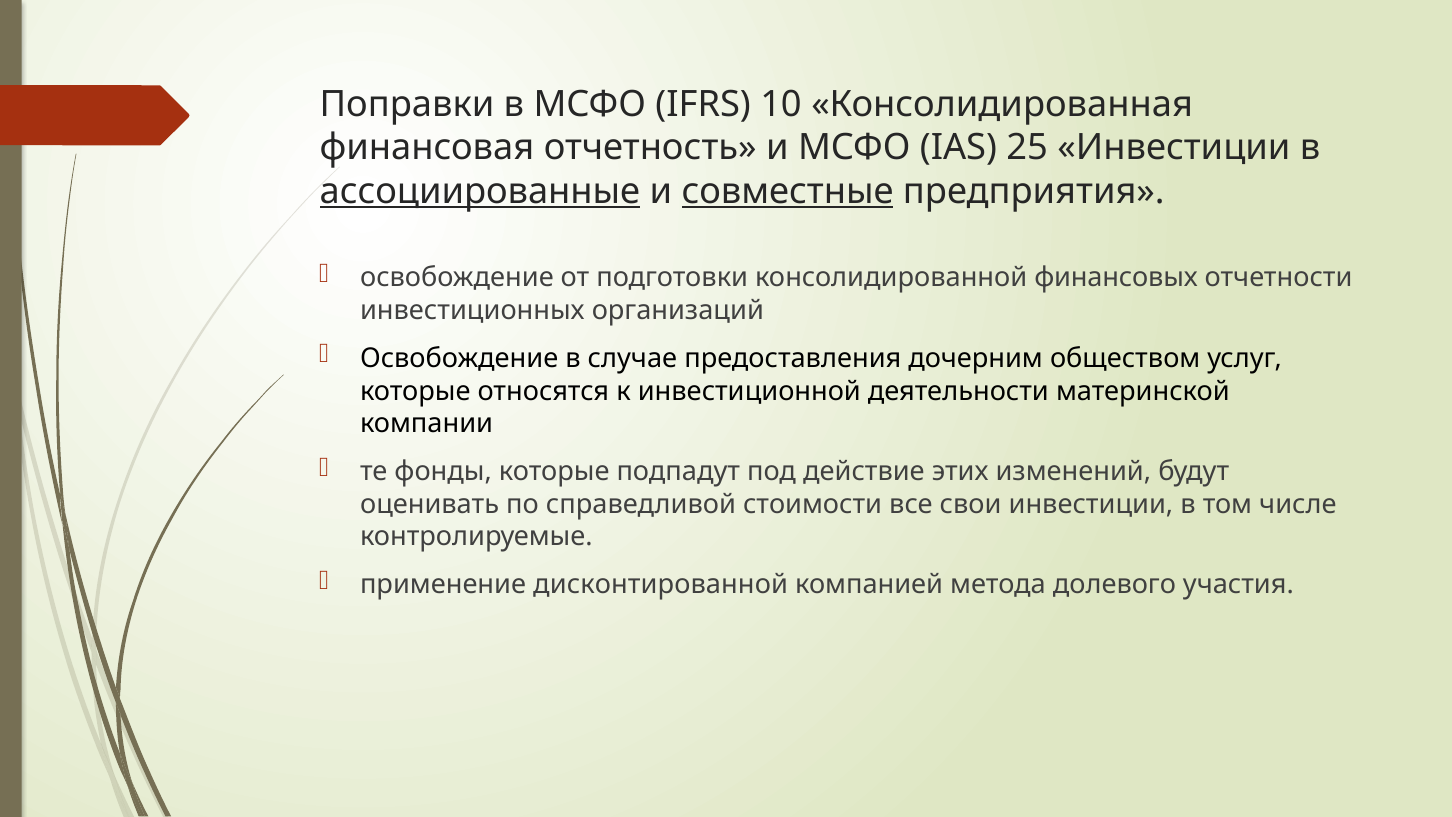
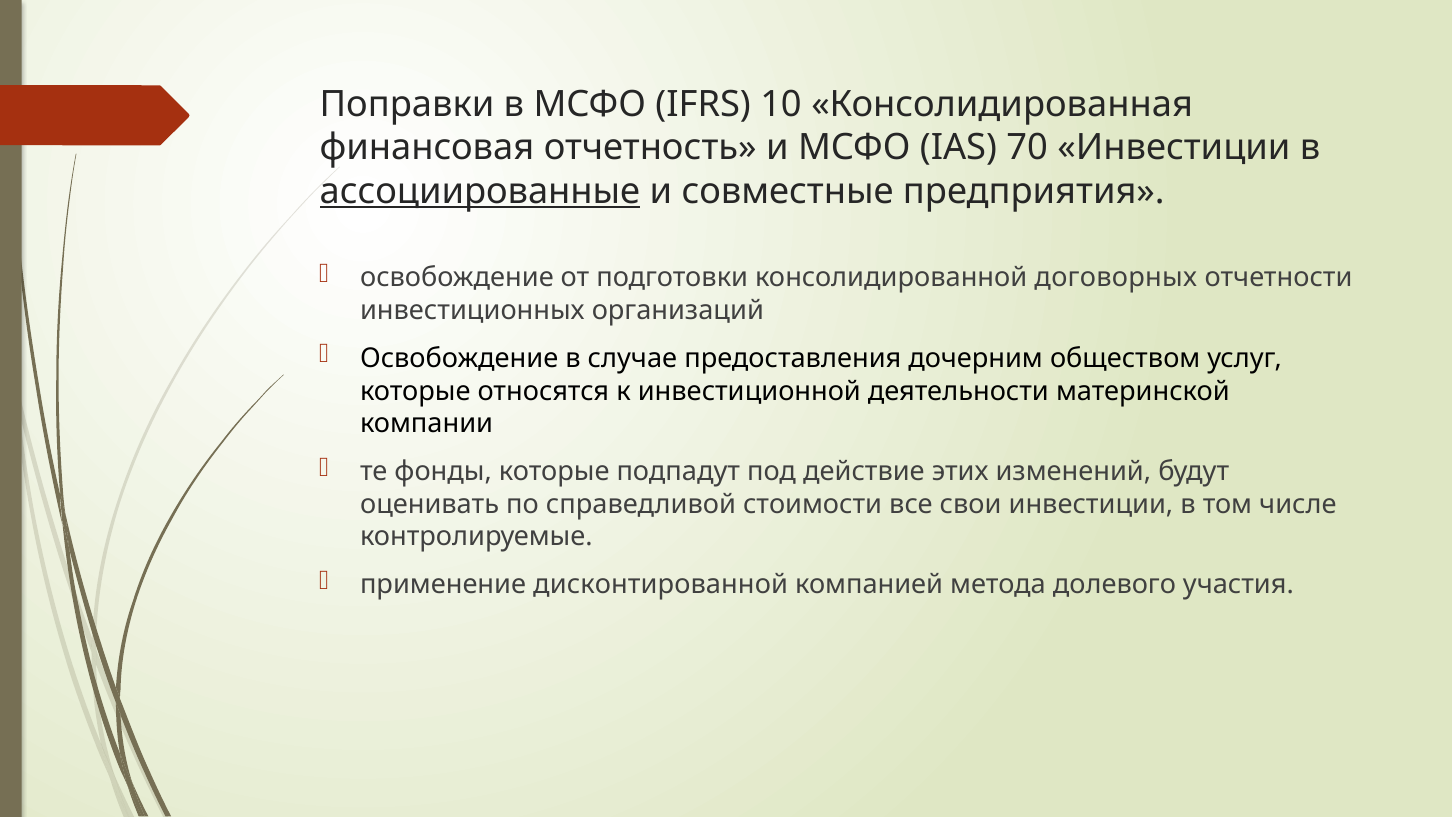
25: 25 -> 70 (1027, 148)
совместные underline: present -> none (788, 191)
финансовых: финансовых -> договорных (1116, 278)
